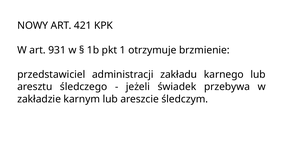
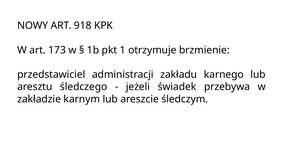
421: 421 -> 918 (83, 26)
931: 931 -> 173 (57, 50)
